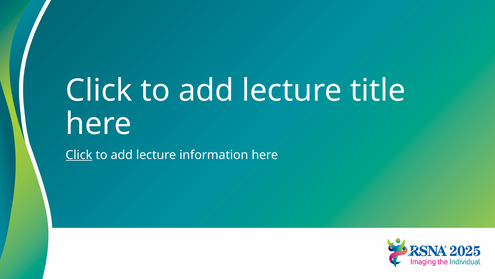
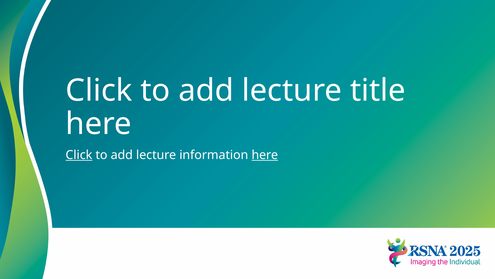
here underline: none -> present (265, 155)
